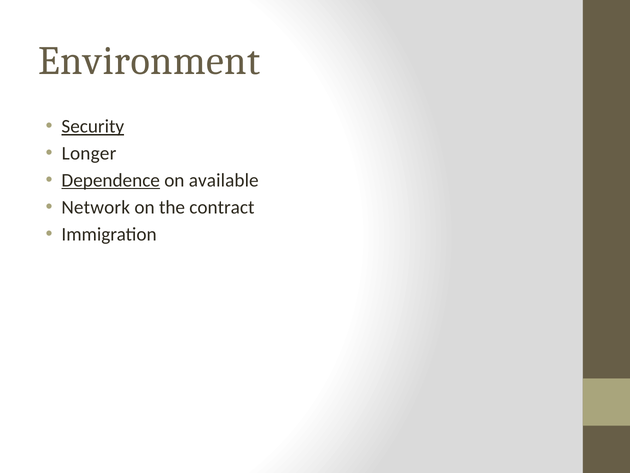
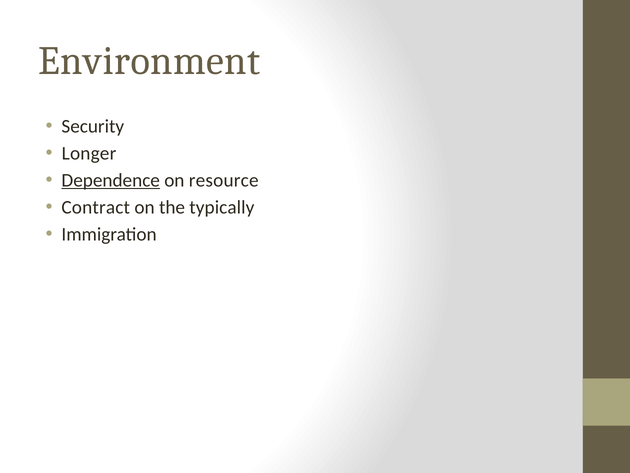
Security underline: present -> none (93, 126)
available: available -> resource (224, 180)
Network: Network -> Contract (96, 207)
contract: contract -> typically (222, 207)
